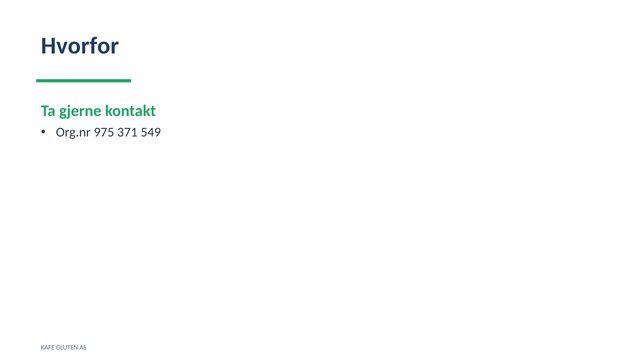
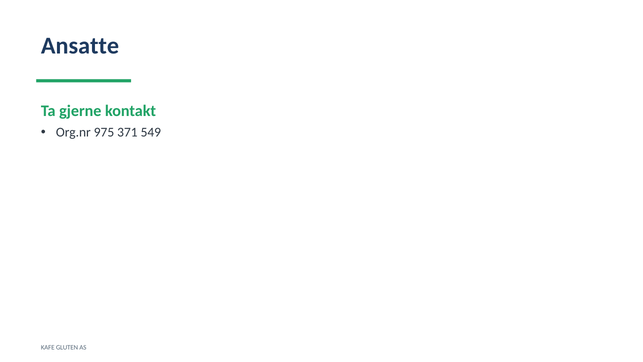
Hvorfor: Hvorfor -> Ansatte (80, 46)
